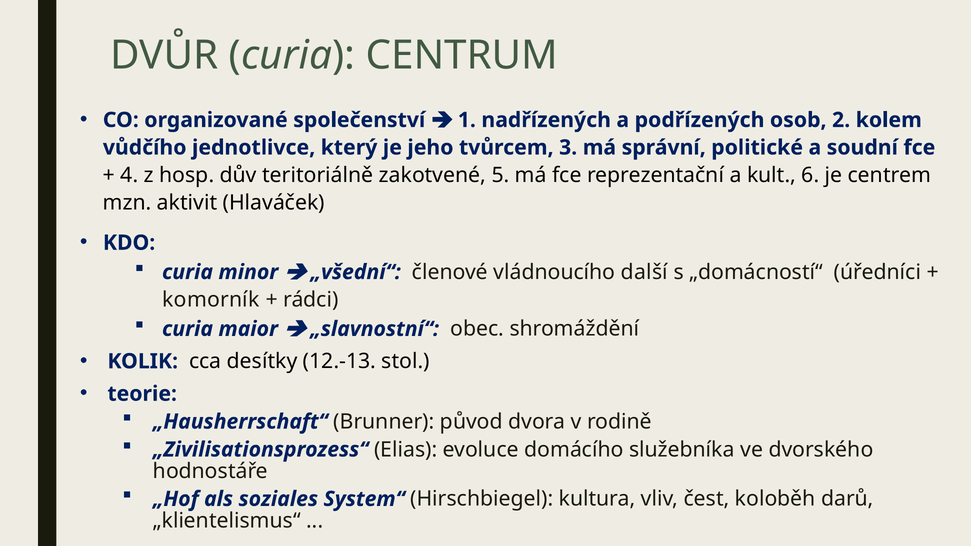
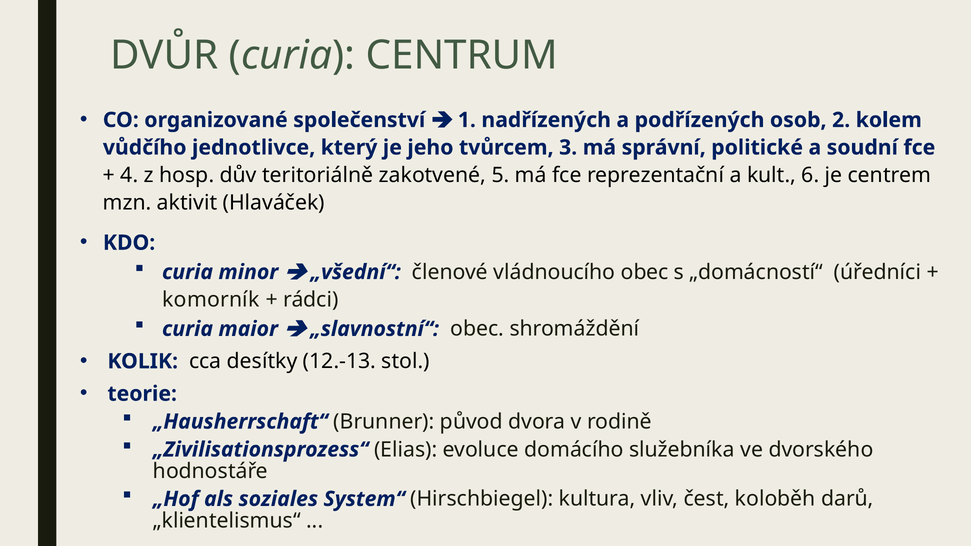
vládnoucího další: další -> obec (645, 272)
